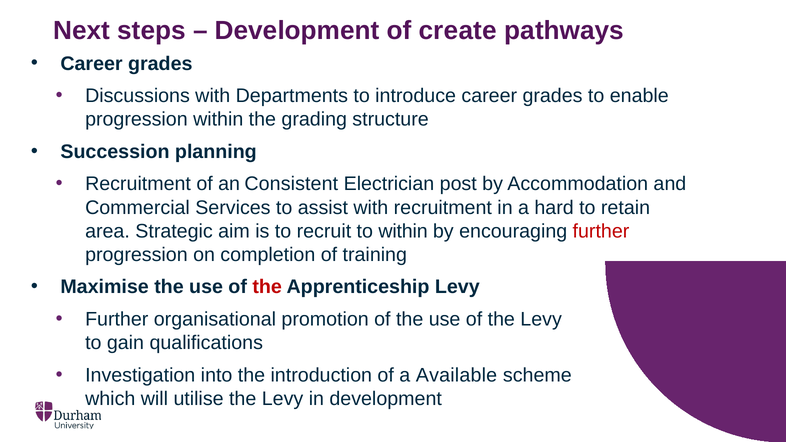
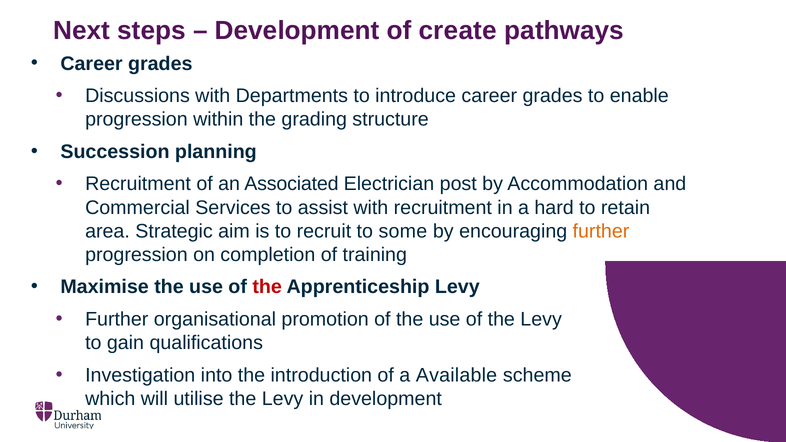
Consistent: Consistent -> Associated (291, 184)
to within: within -> some (403, 231)
further colour: red -> orange (601, 231)
